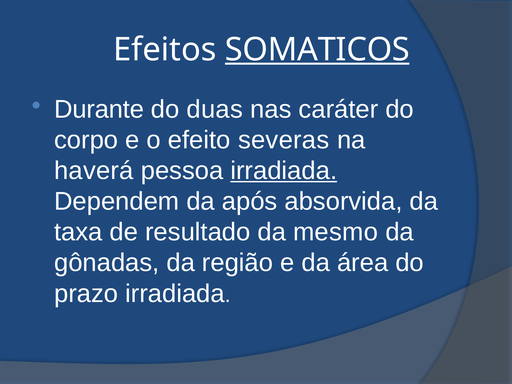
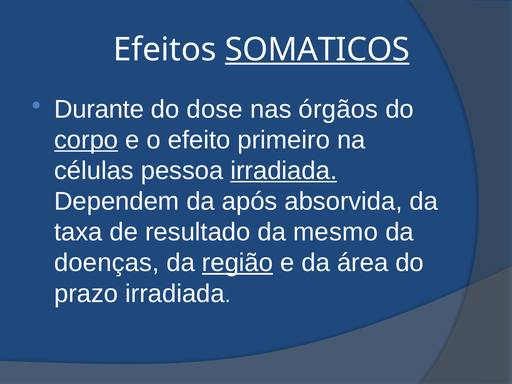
duas: duas -> dose (215, 109)
caráter: caráter -> órgãos (338, 109)
corpo underline: none -> present (86, 140)
severas: severas -> primeiro (284, 140)
haverá: haverá -> células (94, 171)
gônadas: gônadas -> doenças (107, 263)
região underline: none -> present (238, 263)
